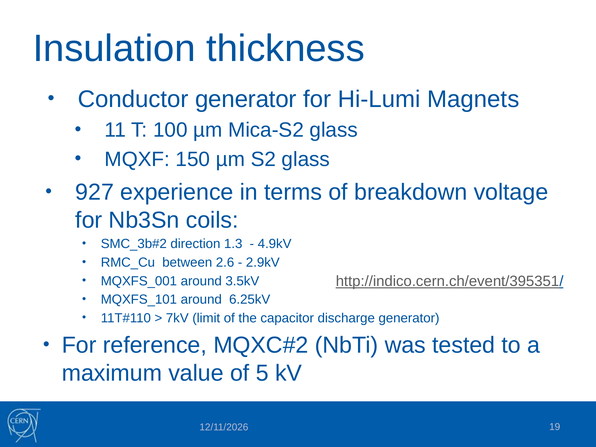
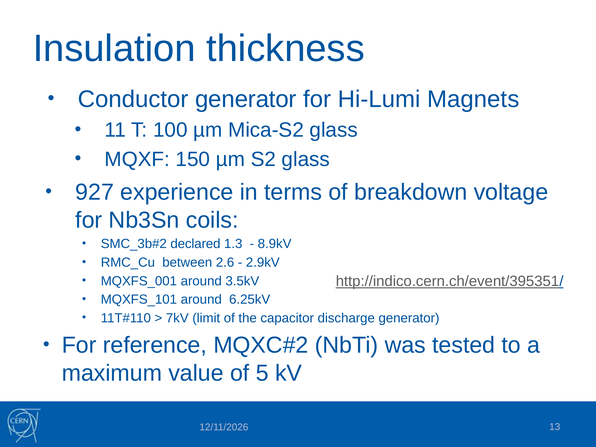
direction: direction -> declared (195, 244)
4.9kV: 4.9kV -> 8.9kV (275, 244)
19: 19 -> 13 (555, 427)
